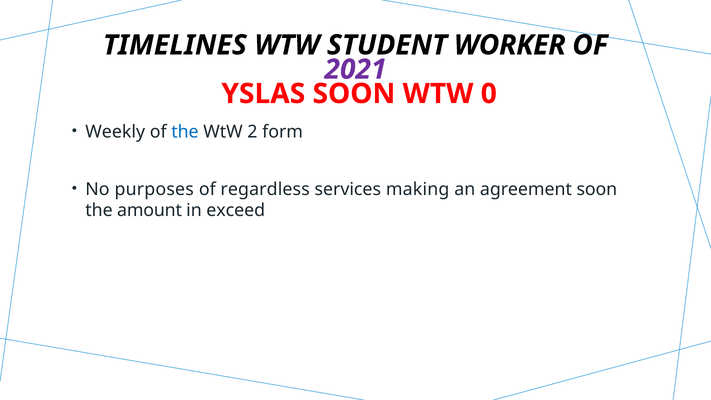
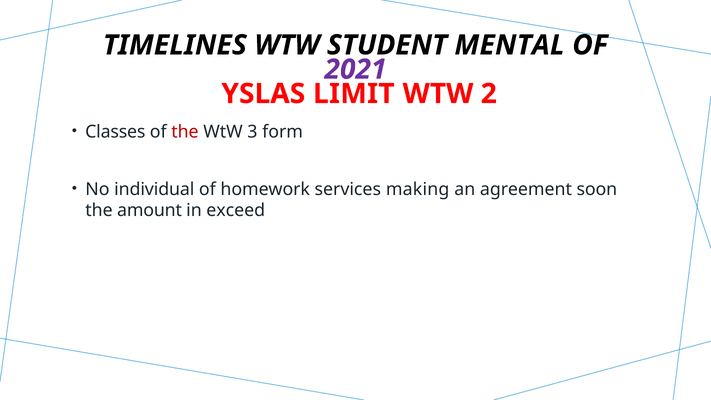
WORKER: WORKER -> MENTAL (510, 45)
YSLAS SOON: SOON -> LIMIT (354, 94)
0: 0 -> 2 (489, 94)
Weekly: Weekly -> Classes (115, 132)
the colour: blue -> red (185, 132)
2: 2 -> 3 (252, 132)
purposes: purposes -> individual (154, 189)
regardless: regardless -> homework (265, 189)
